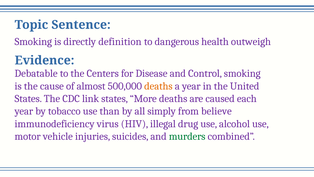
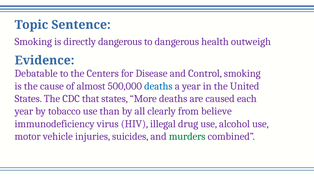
directly definition: definition -> dangerous (120, 42)
deaths colour: orange -> blue (158, 86)
link: link -> that (91, 98)
simply: simply -> clearly (162, 111)
